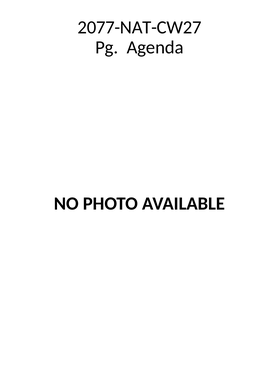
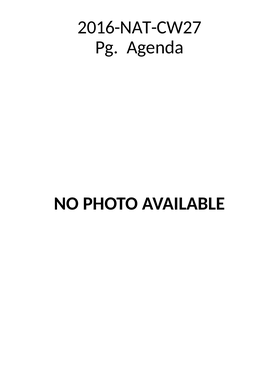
2077-NAT-CW27: 2077-NAT-CW27 -> 2016-NAT-CW27 (140, 27)
